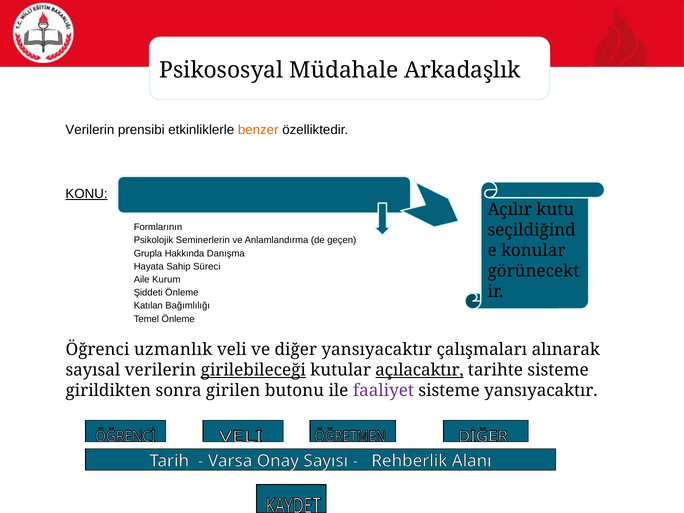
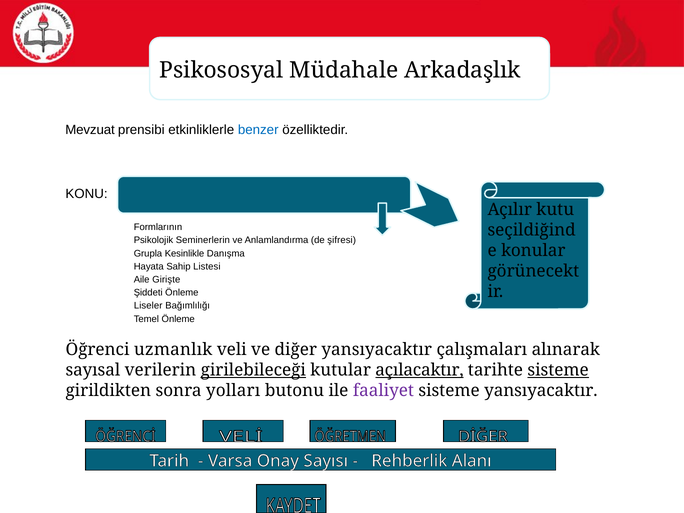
Verilerin: Verilerin -> Mevzuat (90, 130)
benzer colour: orange -> blue (258, 130)
KONU underline: present -> none (87, 194)
geçen: geçen -> şifresi (342, 240)
Hakkında: Hakkında -> Kesinlikle (185, 253)
Süreci: Süreci -> Listesi (207, 267)
Kurum: Kurum -> Girişte (166, 280)
Katılan: Katılan -> Liseler (148, 306)
sisteme underline: none -> present (558, 370)
girilen: girilen -> yolları (233, 391)
